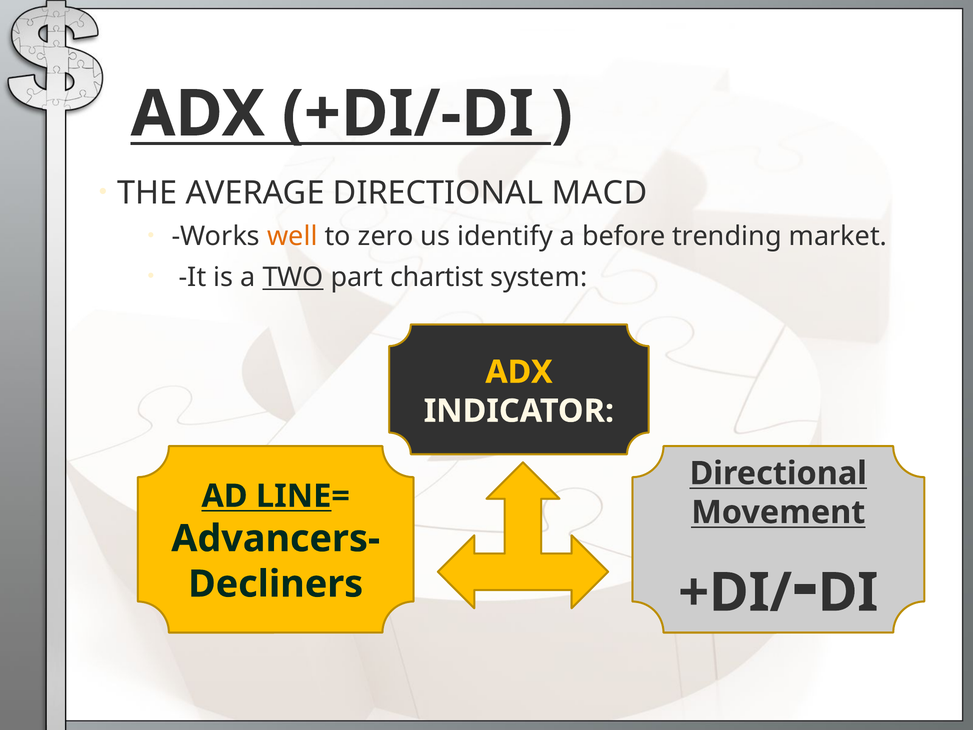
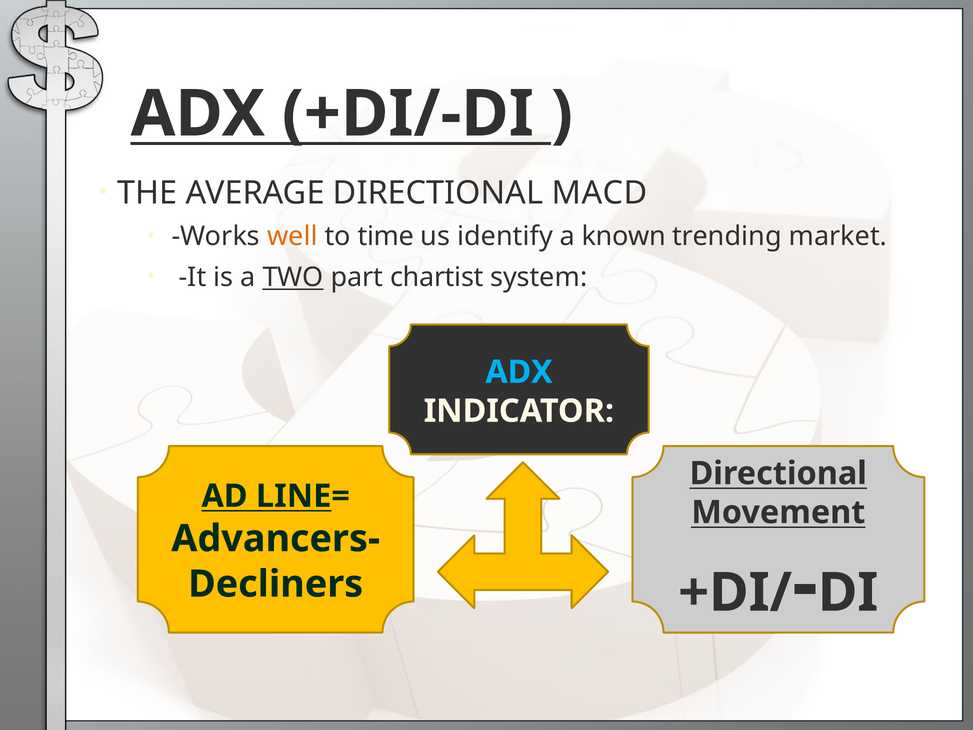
zero: zero -> time (386, 236)
before: before -> known (624, 236)
ADX colour: yellow -> light blue (519, 372)
